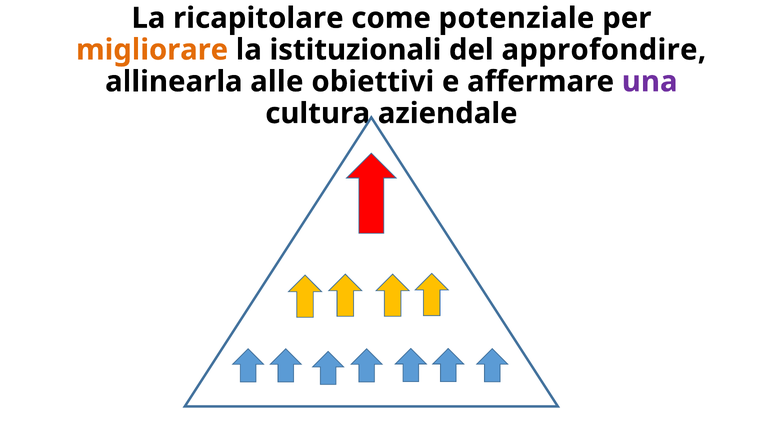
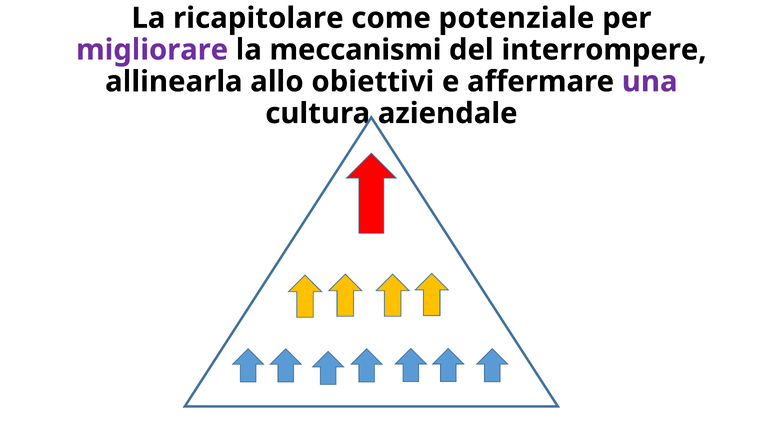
migliorare colour: orange -> purple (152, 50)
istituzionali: istituzionali -> meccanismi (356, 50)
approfondire: approfondire -> interrompere (604, 50)
alle: alle -> allo (277, 82)
